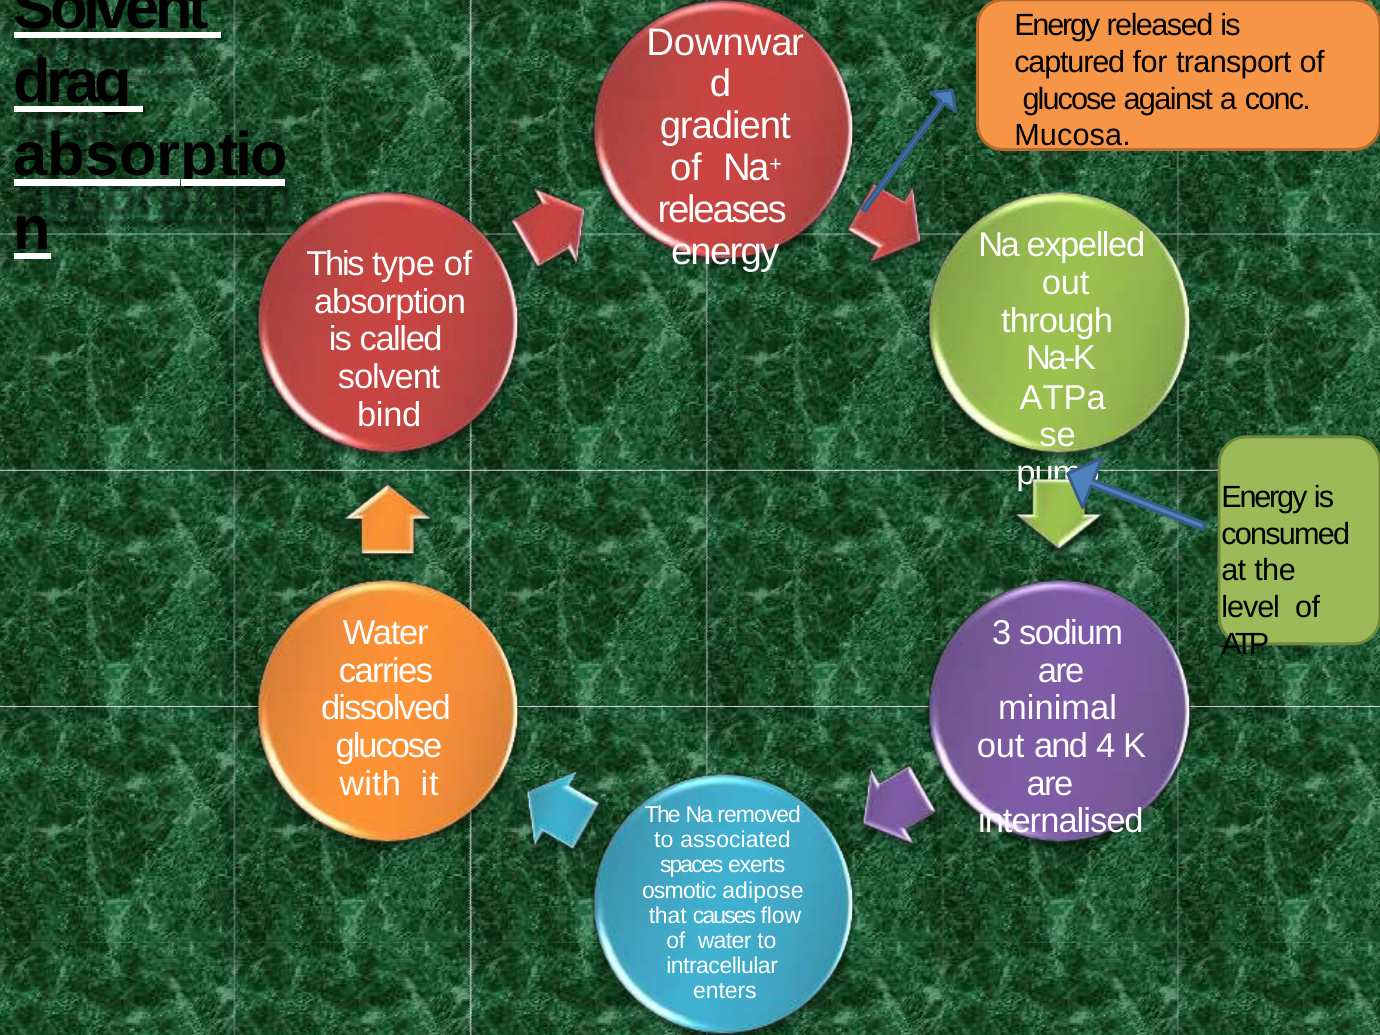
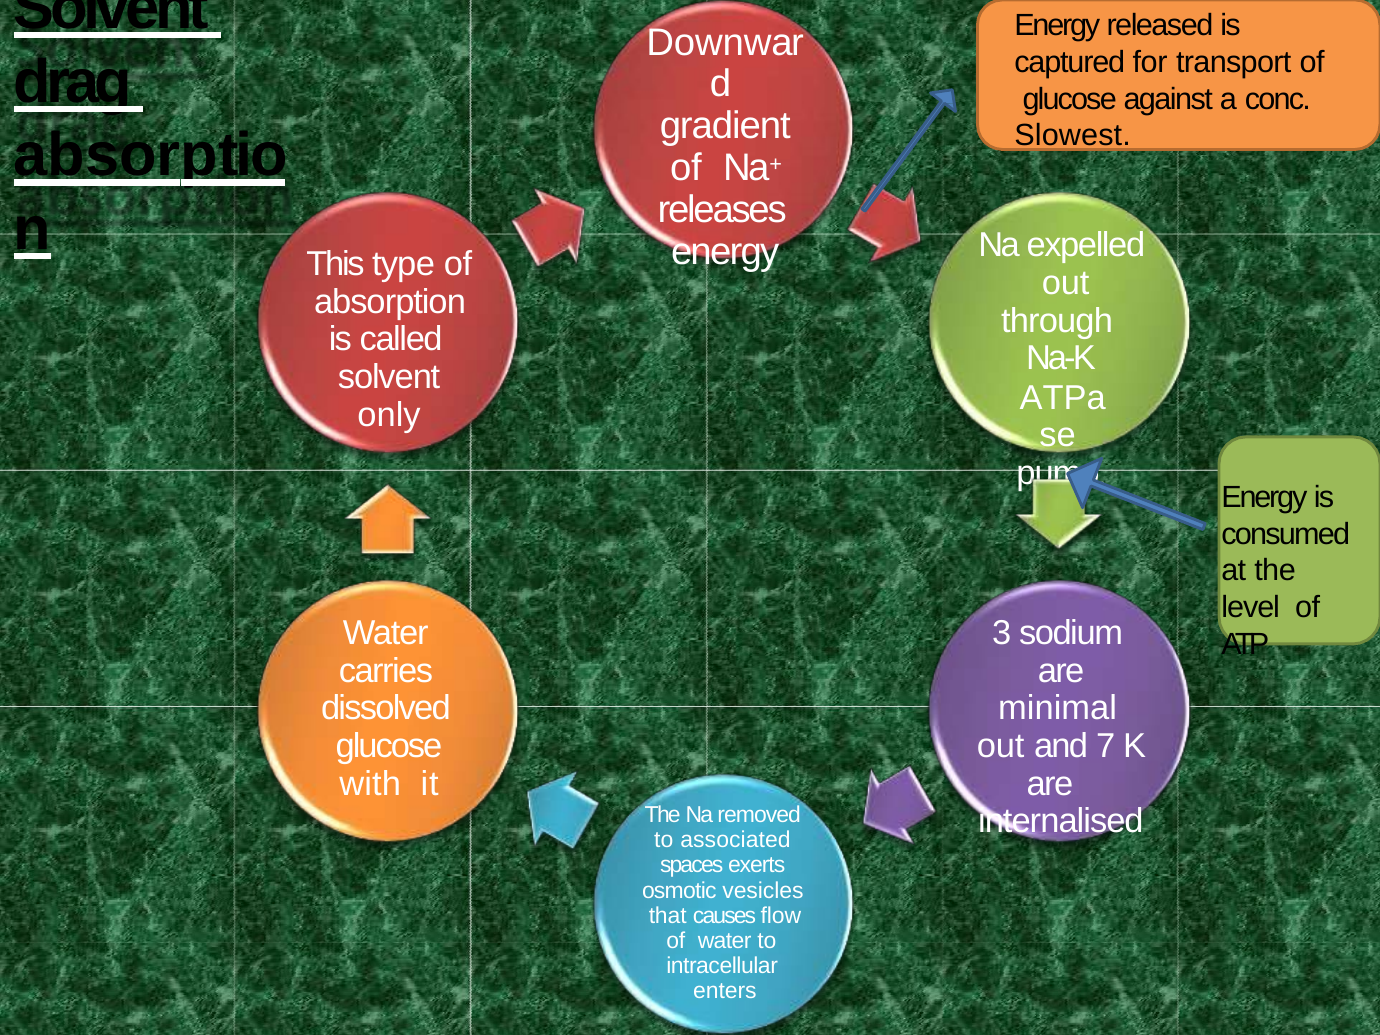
Mucosa: Mucosa -> Slowest (1073, 136)
bind: bind -> only (389, 415)
4: 4 -> 7 (1106, 746)
adipose: adipose -> vesicles (763, 891)
